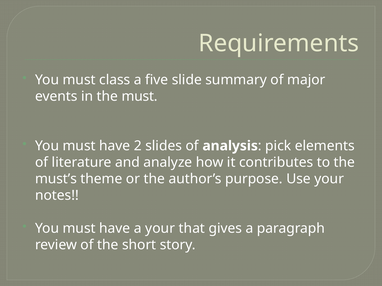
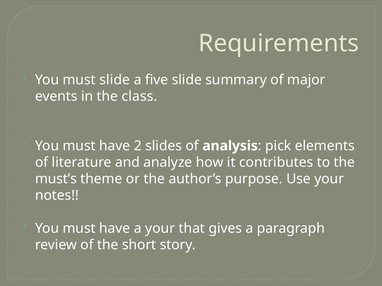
must class: class -> slide (115, 80)
the must: must -> class (139, 96)
